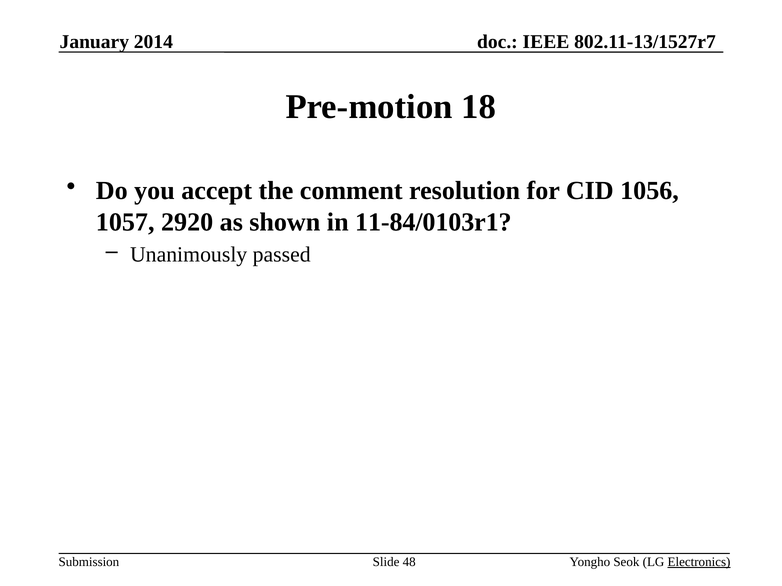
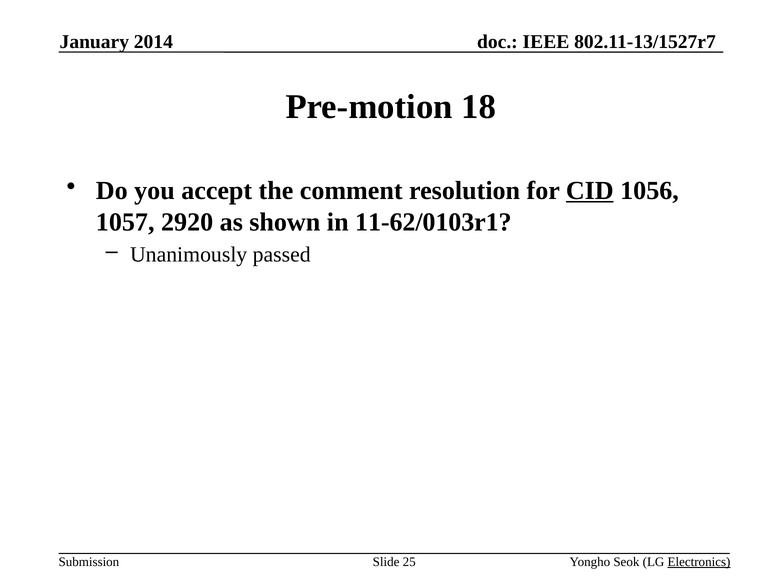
CID underline: none -> present (590, 191)
11-84/0103r1: 11-84/0103r1 -> 11-62/0103r1 (433, 222)
48: 48 -> 25 (409, 562)
